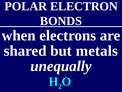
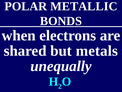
ELECTRON: ELECTRON -> METALLIC (84, 6)
